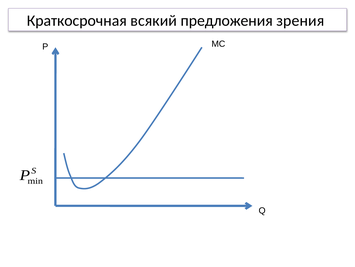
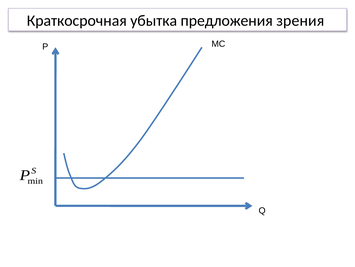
всякий: всякий -> убытка (154, 21)
